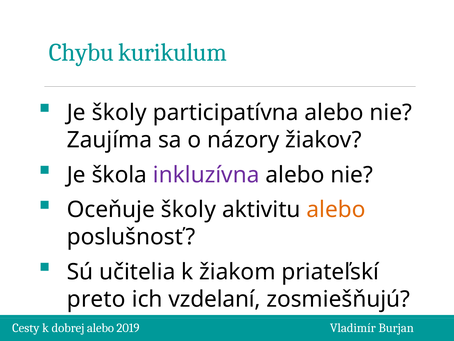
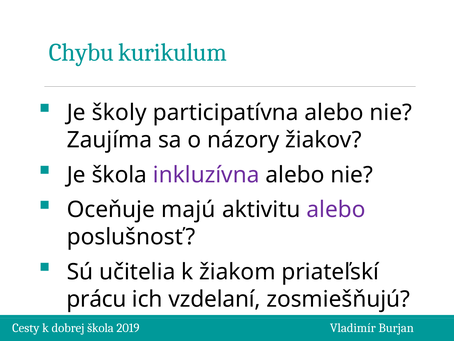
Oceňuje školy: školy -> majú (188, 209)
alebo colour: orange -> purple (336, 209)
preto: preto -> prácu (97, 299)
dobrej alebo: alebo -> škola (100, 328)
